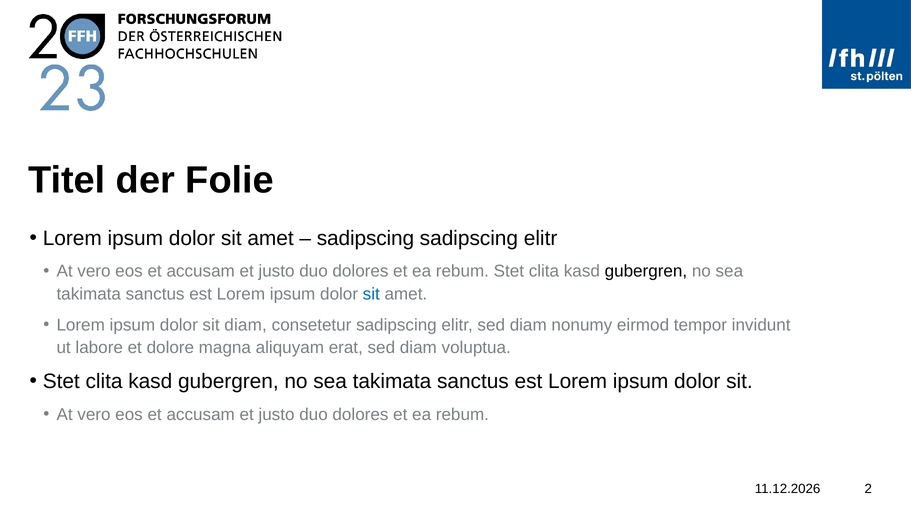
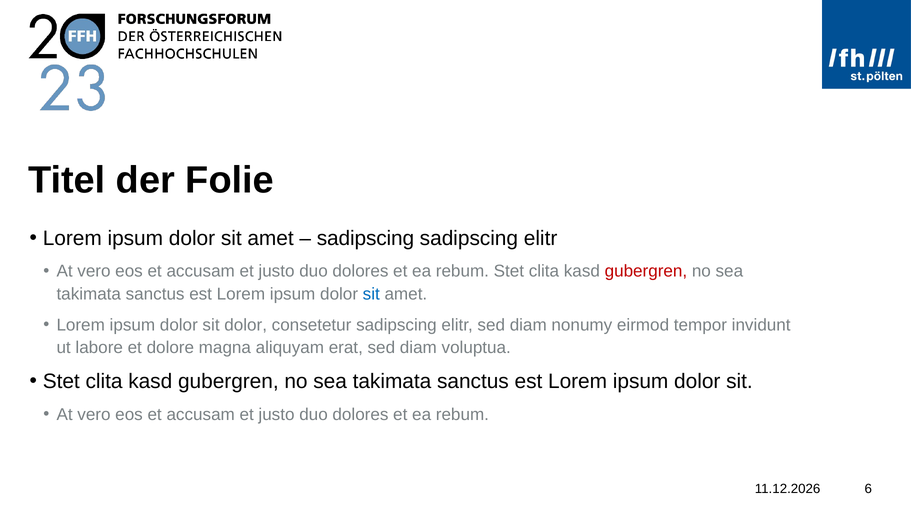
gubergren colour: black -> red (646, 272)
sit diam: diam -> dolor (246, 325)
2: 2 -> 6 (868, 490)
